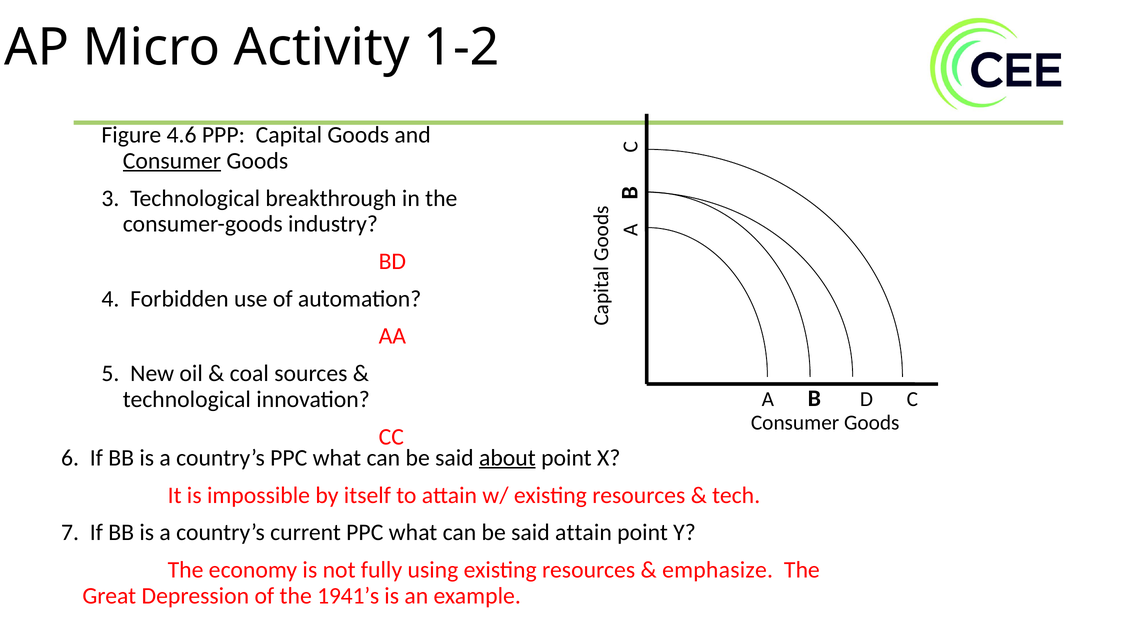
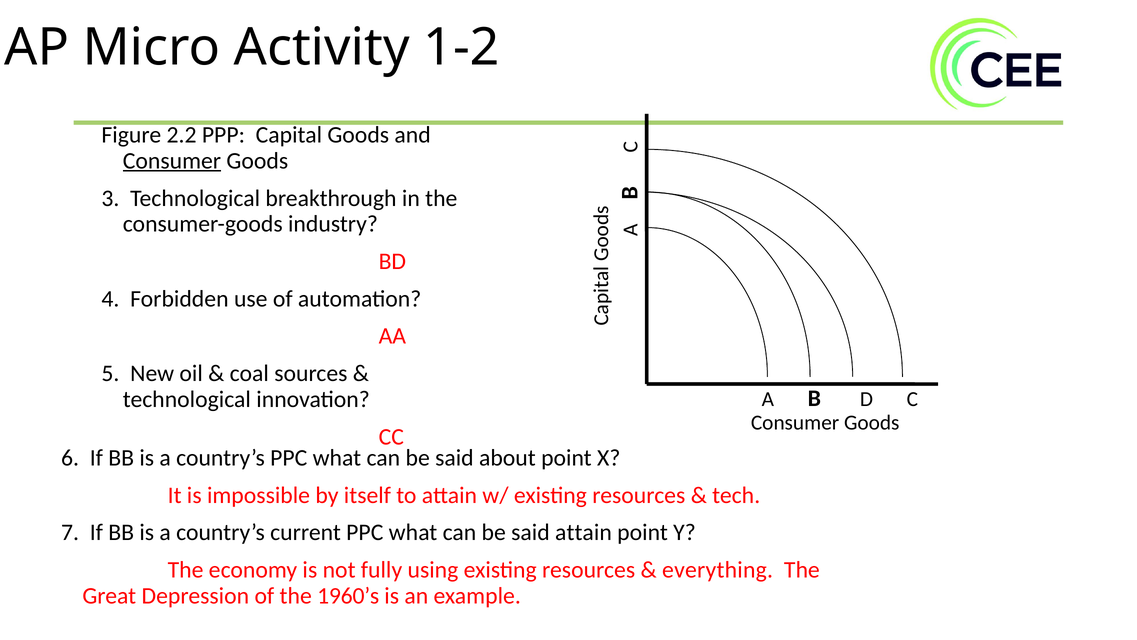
4.6: 4.6 -> 2.2 (182, 135)
about underline: present -> none (507, 457)
emphasize: emphasize -> everything (718, 570)
1941’s: 1941’s -> 1960’s (348, 595)
